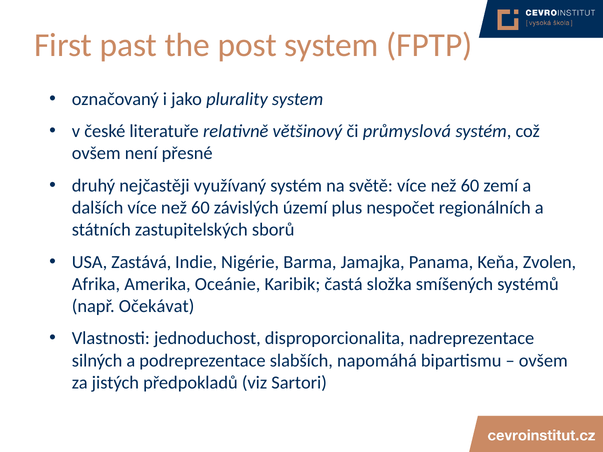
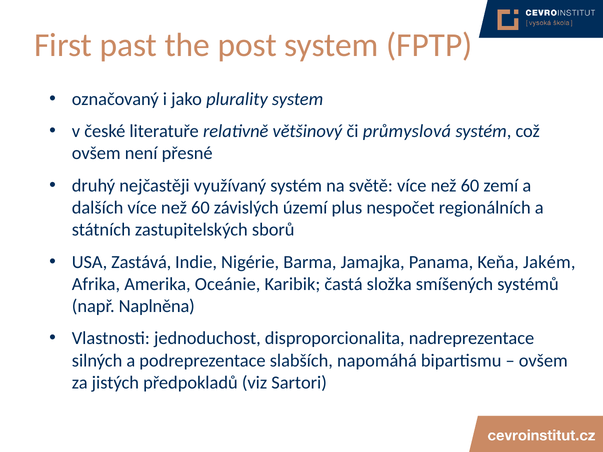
Zvolen: Zvolen -> Jakém (549, 262)
Očekávat: Očekávat -> Naplněna (157, 306)
